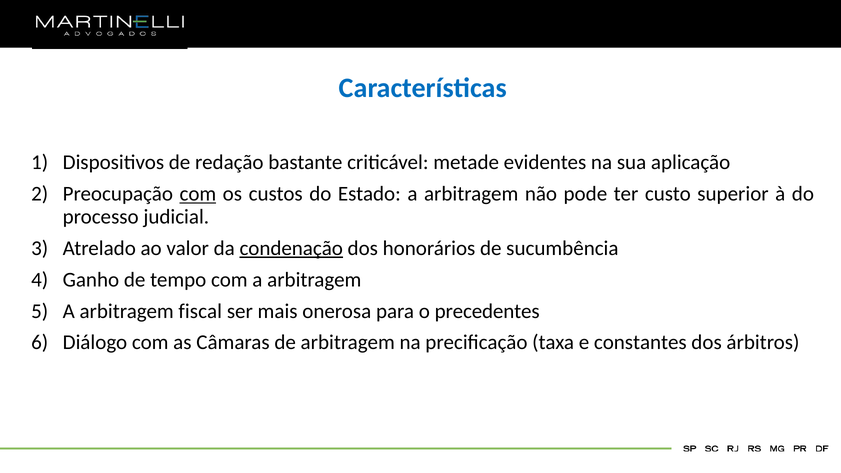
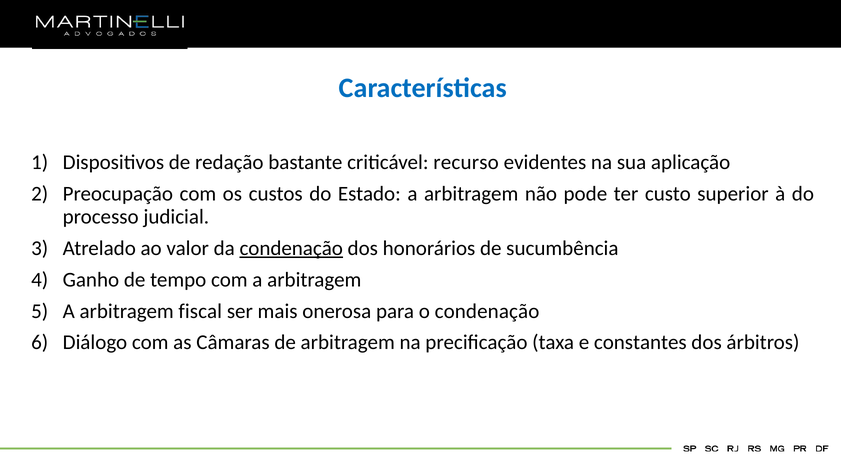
metade: metade -> recurso (466, 163)
com underline: present -> none (198, 194)
o precedentes: precedentes -> condenação (487, 311)
